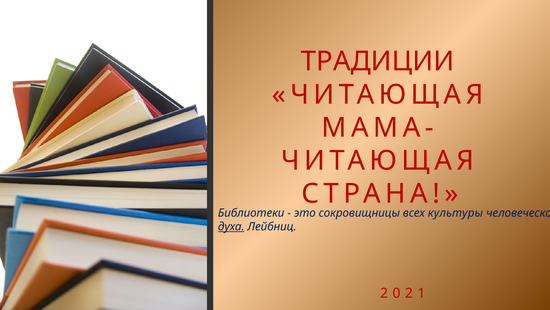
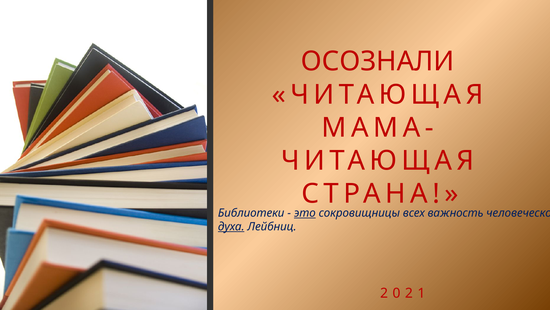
ТРАДИЦИИ: ТРАДИЦИИ -> ОСОЗНАЛИ (378, 61)
это underline: none -> present (305, 213)
культуры: культуры -> важность (456, 213)
